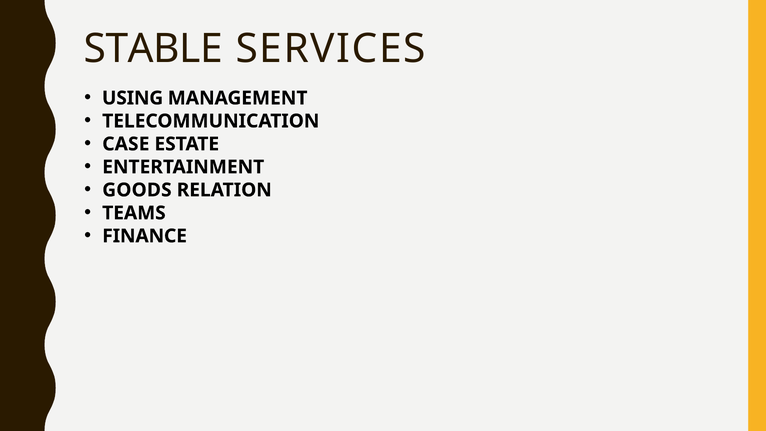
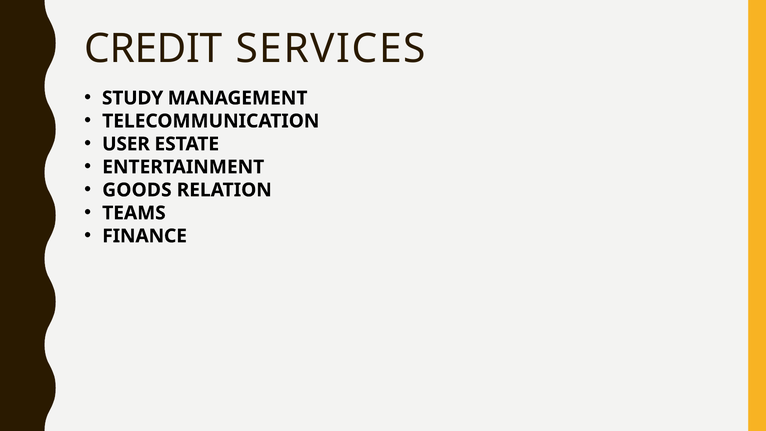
STABLE: STABLE -> CREDIT (153, 49)
USING: USING -> STUDY (133, 98)
CASE: CASE -> USER (126, 144)
